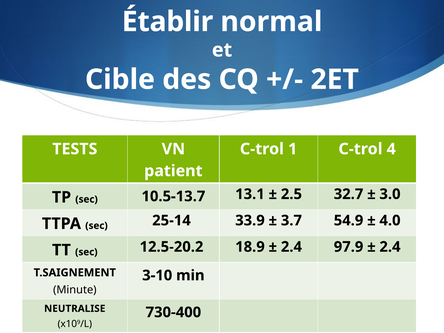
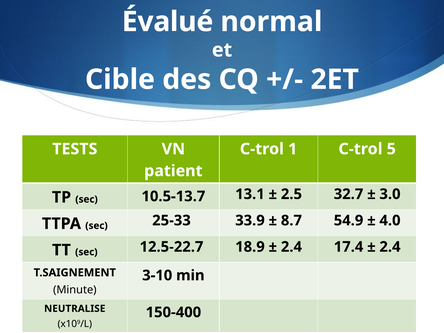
Établir: Établir -> Évalué (168, 22)
4: 4 -> 5 (391, 149)
25-14: 25-14 -> 25-33 (171, 220)
3.7: 3.7 -> 8.7 (291, 220)
12.5-20.2: 12.5-20.2 -> 12.5-22.7 (171, 247)
97.9: 97.9 -> 17.4 (349, 247)
730-400: 730-400 -> 150-400 (173, 312)
